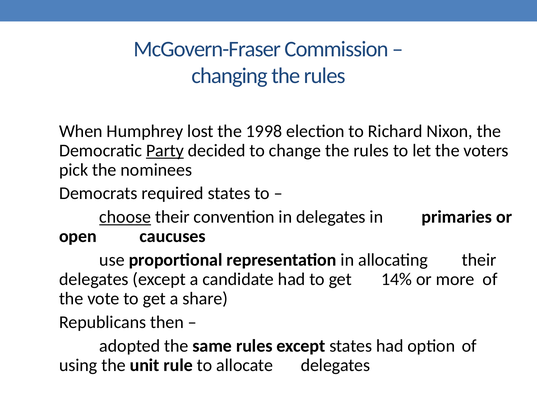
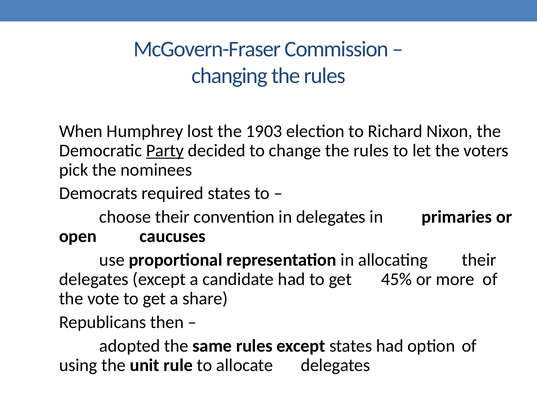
1998: 1998 -> 1903 (264, 131)
choose underline: present -> none (125, 217)
14%: 14% -> 45% (397, 279)
